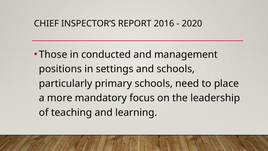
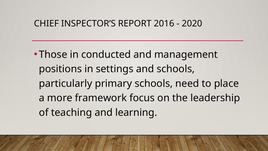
mandatory: mandatory -> framework (101, 98)
